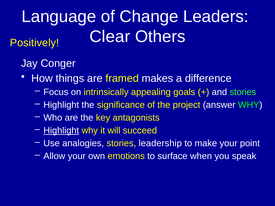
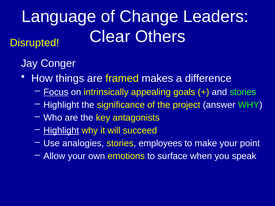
Positively: Positively -> Disrupted (35, 43)
Focus underline: none -> present (56, 92)
leadership: leadership -> employees (160, 143)
